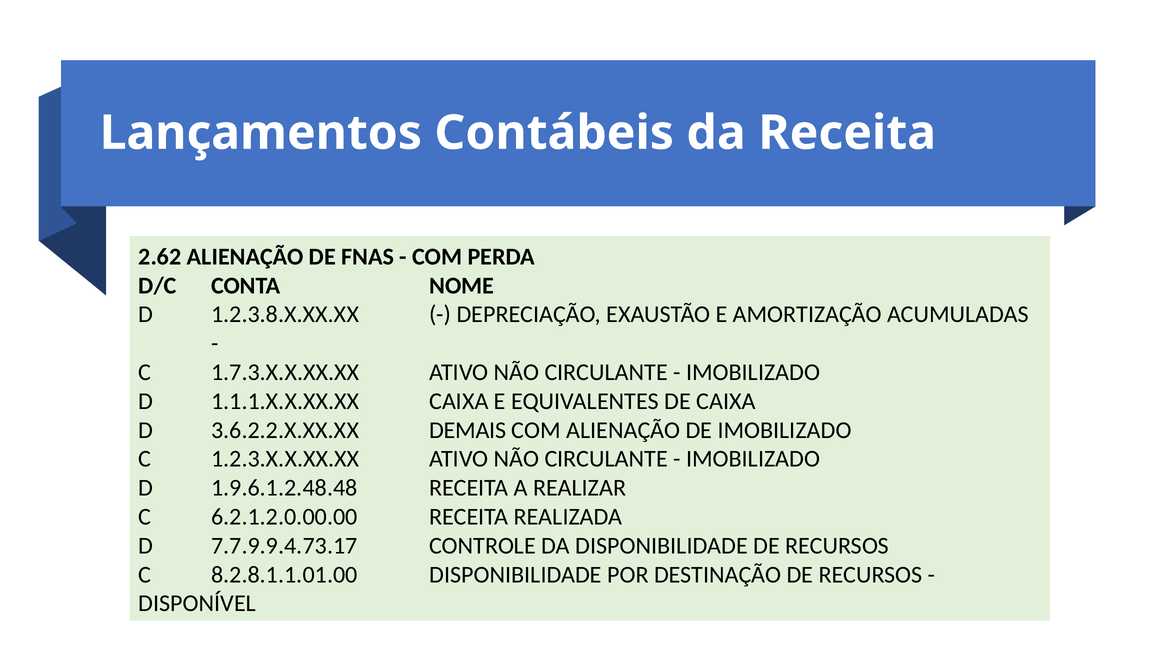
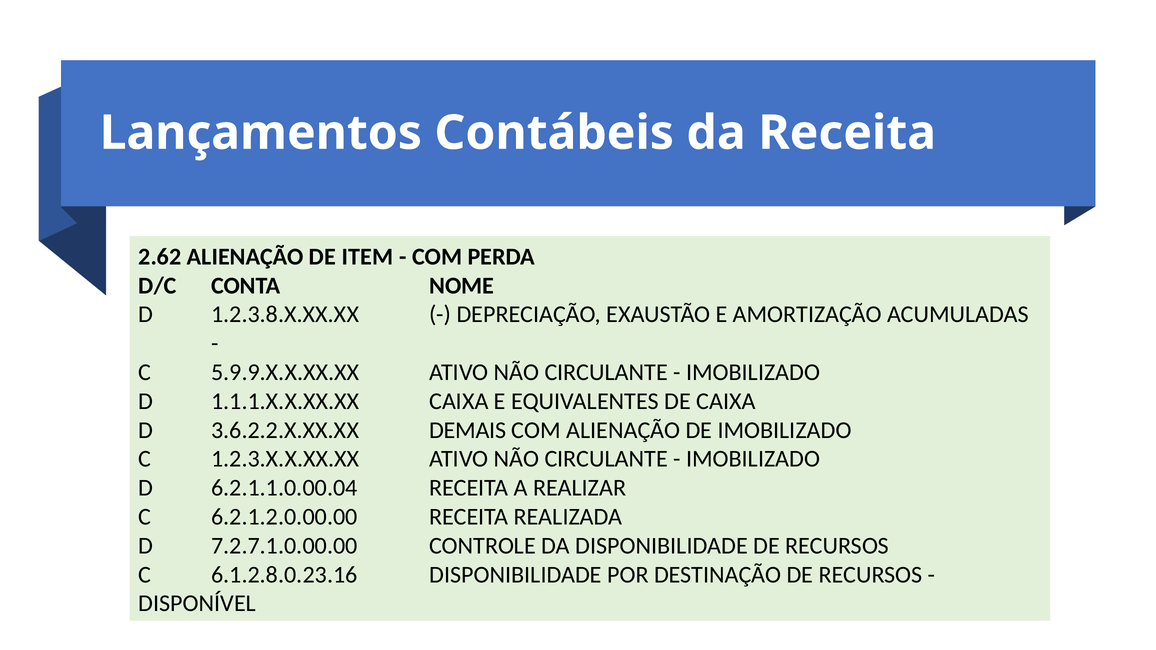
FNAS: FNAS -> ITEM (367, 257)
1.7.3.X.X.XX.XX: 1.7.3.X.X.XX.XX -> 5.9.9.X.X.XX.XX (285, 372)
1.9.6.1.2.48.48: 1.9.6.1.2.48.48 -> 6.2.1.1.0.00.04 (284, 488)
7.7.9.9.4.73.17: 7.7.9.9.4.73.17 -> 7.2.7.1.0.00.00 (284, 546)
8.2.8.1.1.01.00: 8.2.8.1.1.01.00 -> 6.1.2.8.0.23.16 (284, 575)
